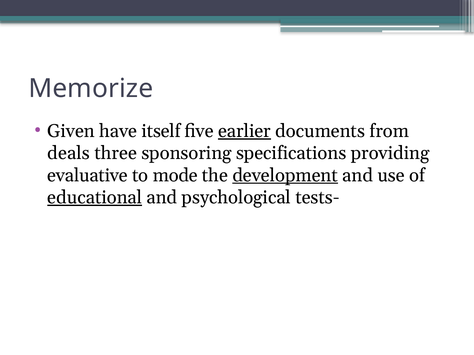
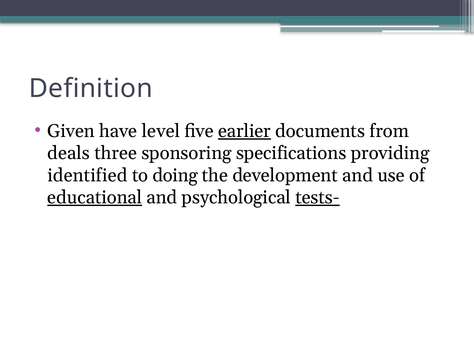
Memorize: Memorize -> Definition (91, 89)
itself: itself -> level (161, 131)
evaluative: evaluative -> identified (87, 176)
mode: mode -> doing (175, 176)
development underline: present -> none (285, 176)
tests- underline: none -> present (318, 198)
